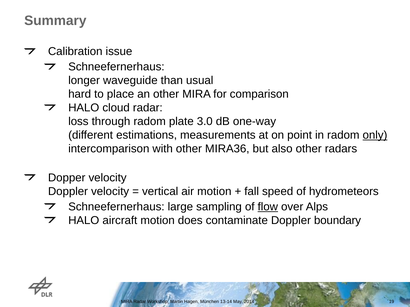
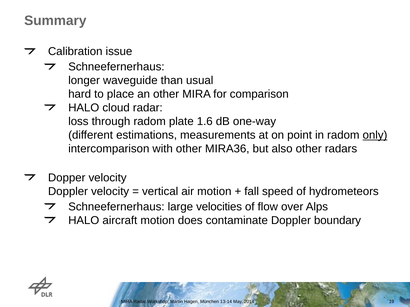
3.0: 3.0 -> 1.6 (205, 122)
sampling: sampling -> velocities (219, 207)
flow underline: present -> none (268, 207)
